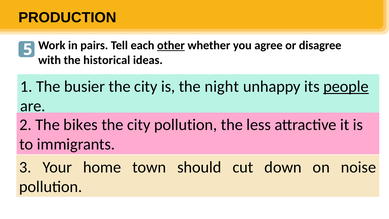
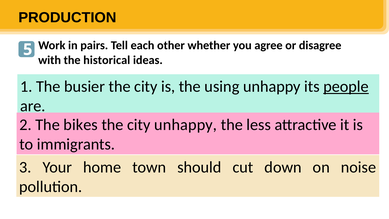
other underline: present -> none (171, 45)
night: night -> using (222, 87)
city pollution: pollution -> unhappy (186, 125)
